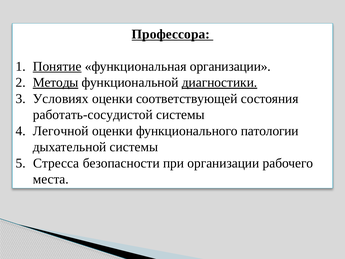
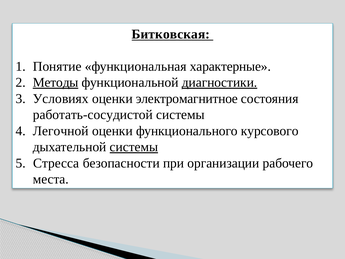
Профессора: Профессора -> Битковская (171, 34)
Понятие underline: present -> none (57, 66)
функциональная организации: организации -> характерные (230, 66)
соответствующей: соответствующей -> электромагнитное (187, 99)
патологии: патологии -> курсового (270, 131)
системы underline: none -> present (134, 147)
